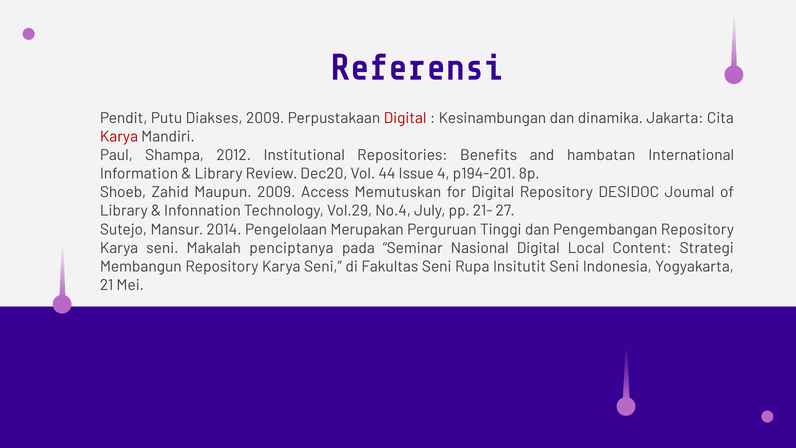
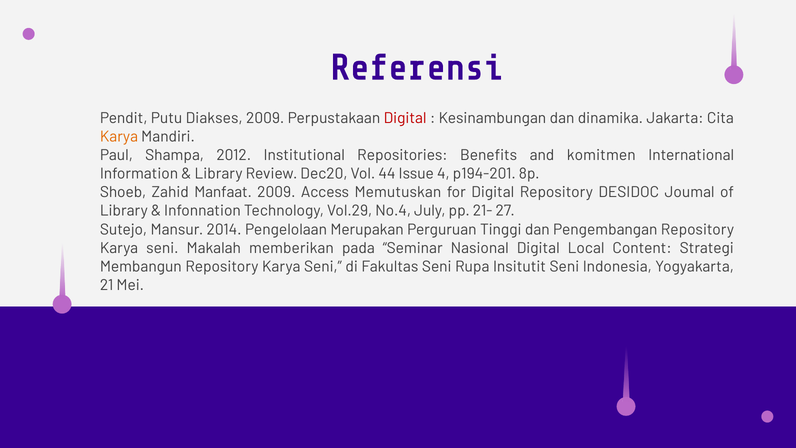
Karya colour: red -> orange (119, 136)
hambatan: hambatan -> komitmen (601, 155)
Maupun: Maupun -> Manfaat (223, 192)
penciptanya: penciptanya -> memberikan (291, 248)
